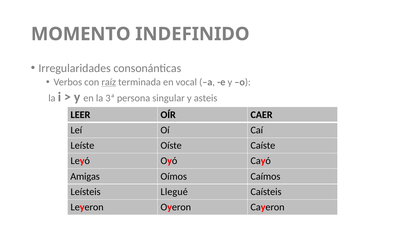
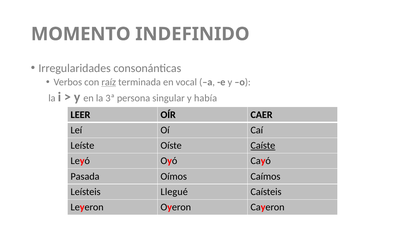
asteis: asteis -> había (206, 98)
Caíste underline: none -> present (263, 145)
Amigas: Amigas -> Pasada (85, 176)
